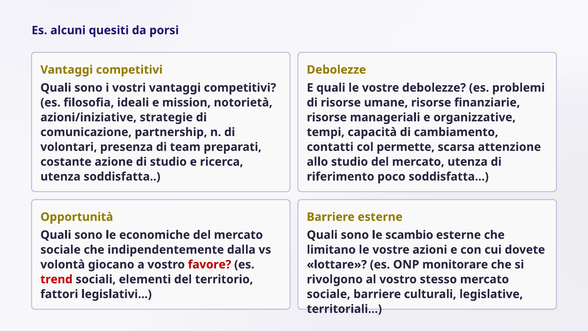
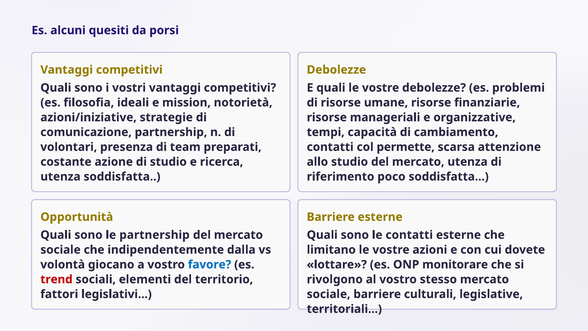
le economiche: economiche -> partnership (154, 235)
le scambio: scambio -> contatti (409, 235)
favore colour: red -> blue (210, 264)
